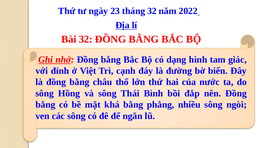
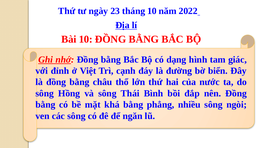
tháng 32: 32 -> 10 (152, 11)
Bài 32: 32 -> 10 (86, 39)
